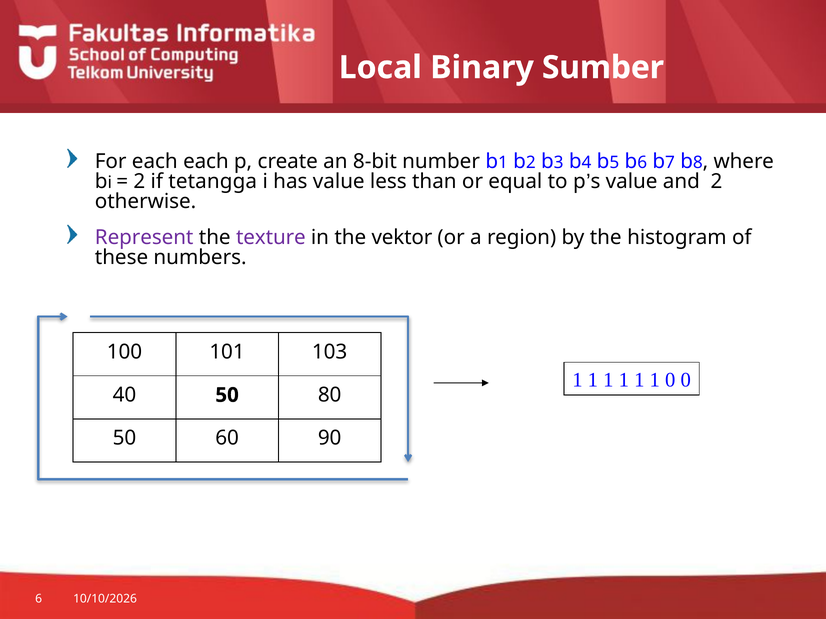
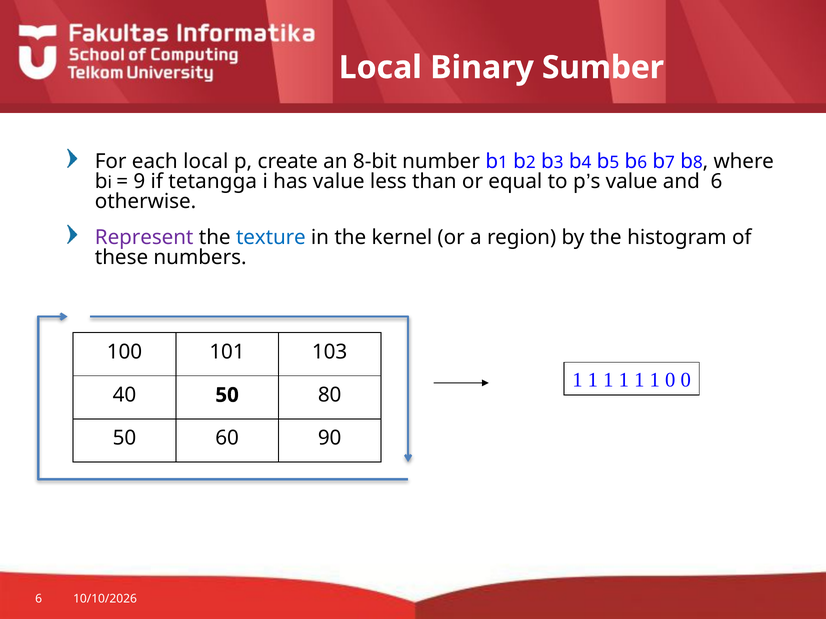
each each: each -> local (206, 162)
2: 2 -> 9 (139, 182)
and 2: 2 -> 6 (716, 182)
texture colour: purple -> blue (271, 238)
vektor: vektor -> kernel (402, 238)
